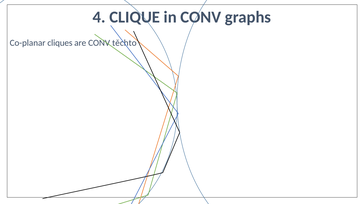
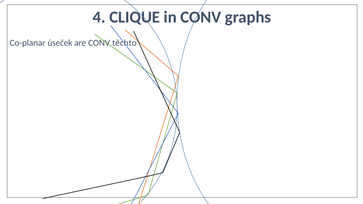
cliques: cliques -> úseček (60, 43)
